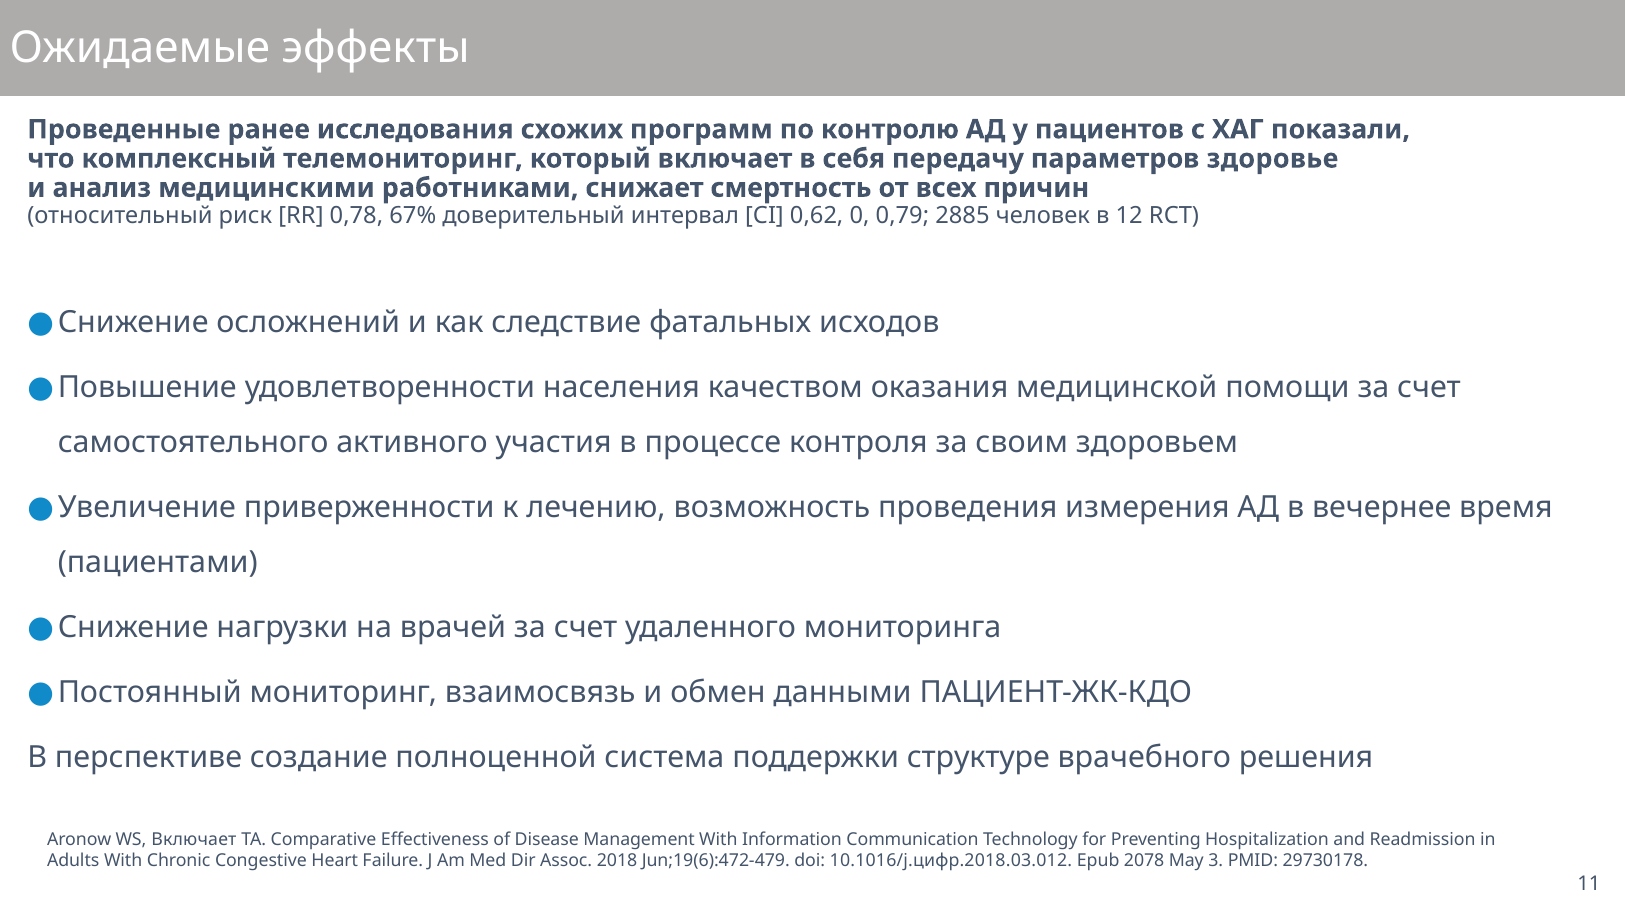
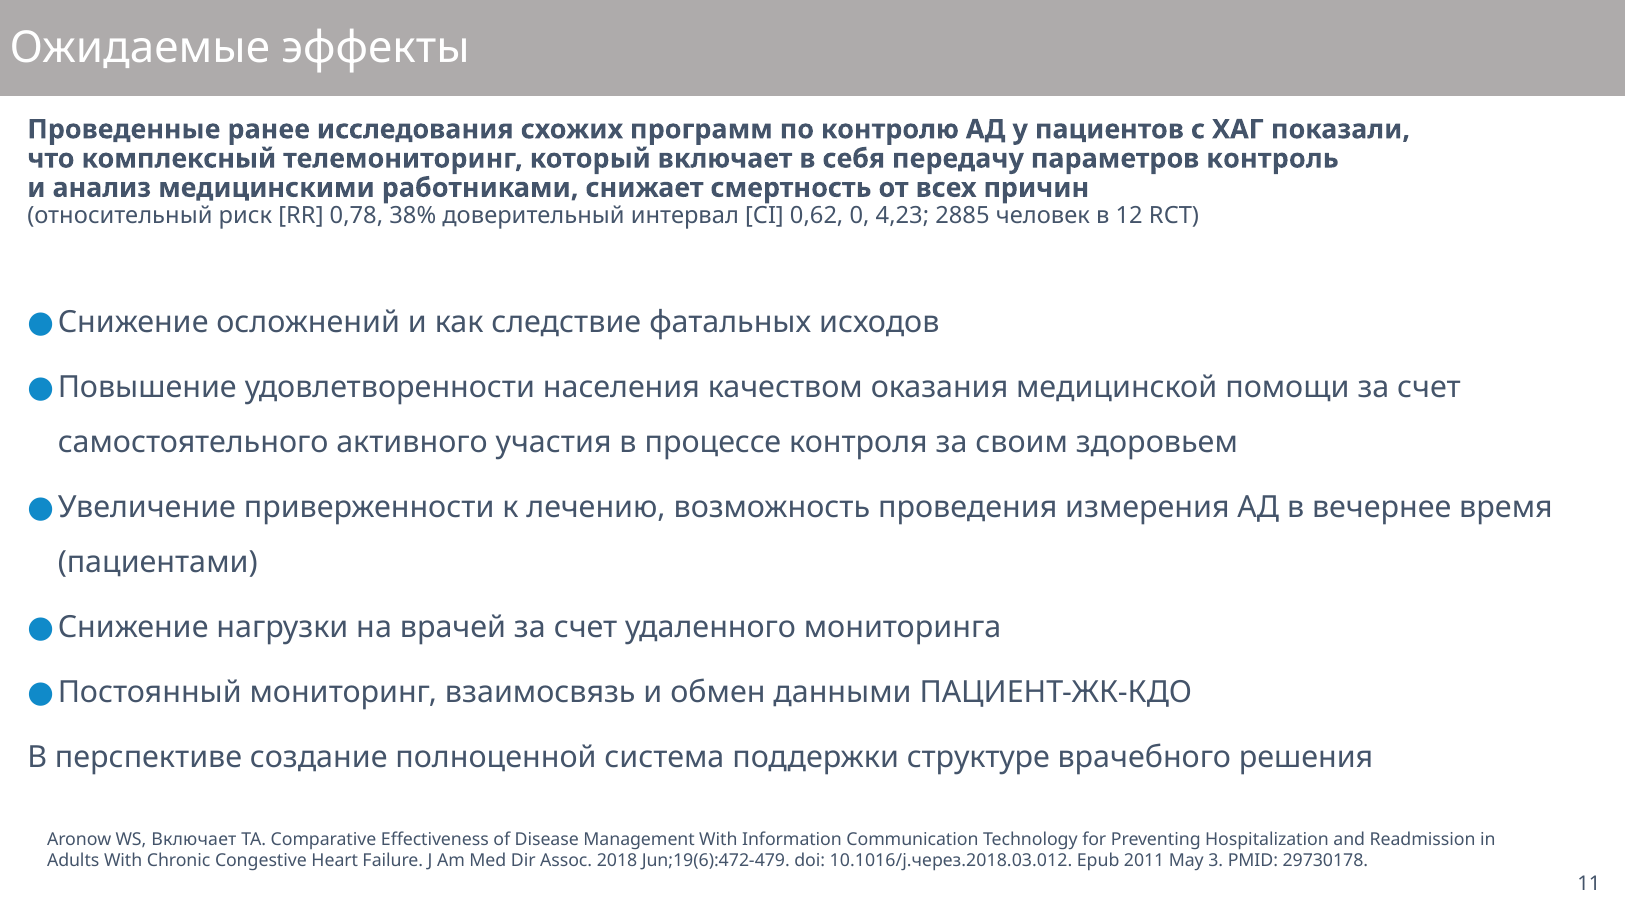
здоровье: здоровье -> контроль (1273, 159)
67%: 67% -> 38% (413, 215)
0,79: 0,79 -> 4,23 (902, 215)
10.1016/j.цифр.2018.03.012: 10.1016/j.цифр.2018.03.012 -> 10.1016/j.через.2018.03.012 (951, 861)
2078: 2078 -> 2011 (1144, 861)
